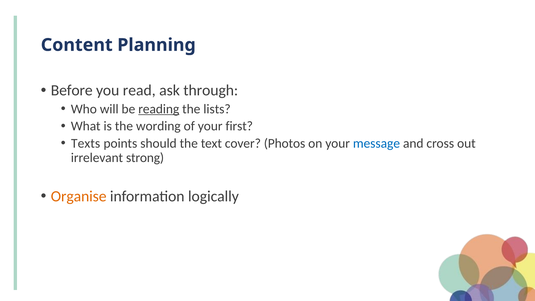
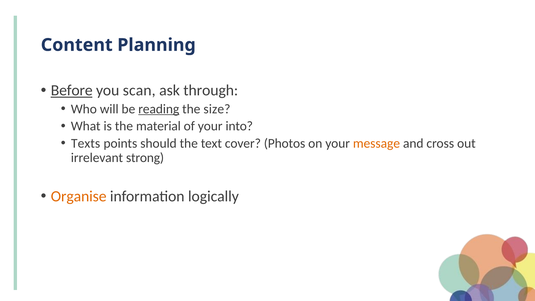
Before underline: none -> present (72, 90)
read: read -> scan (139, 90)
lists: lists -> size (217, 109)
wording: wording -> material (158, 126)
first: first -> into (239, 126)
message colour: blue -> orange (376, 143)
